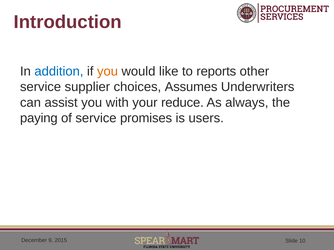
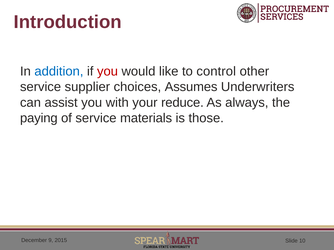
you colour: orange -> red (107, 72)
reports: reports -> control (216, 72)
promises: promises -> materials (146, 118)
users: users -> those (206, 118)
